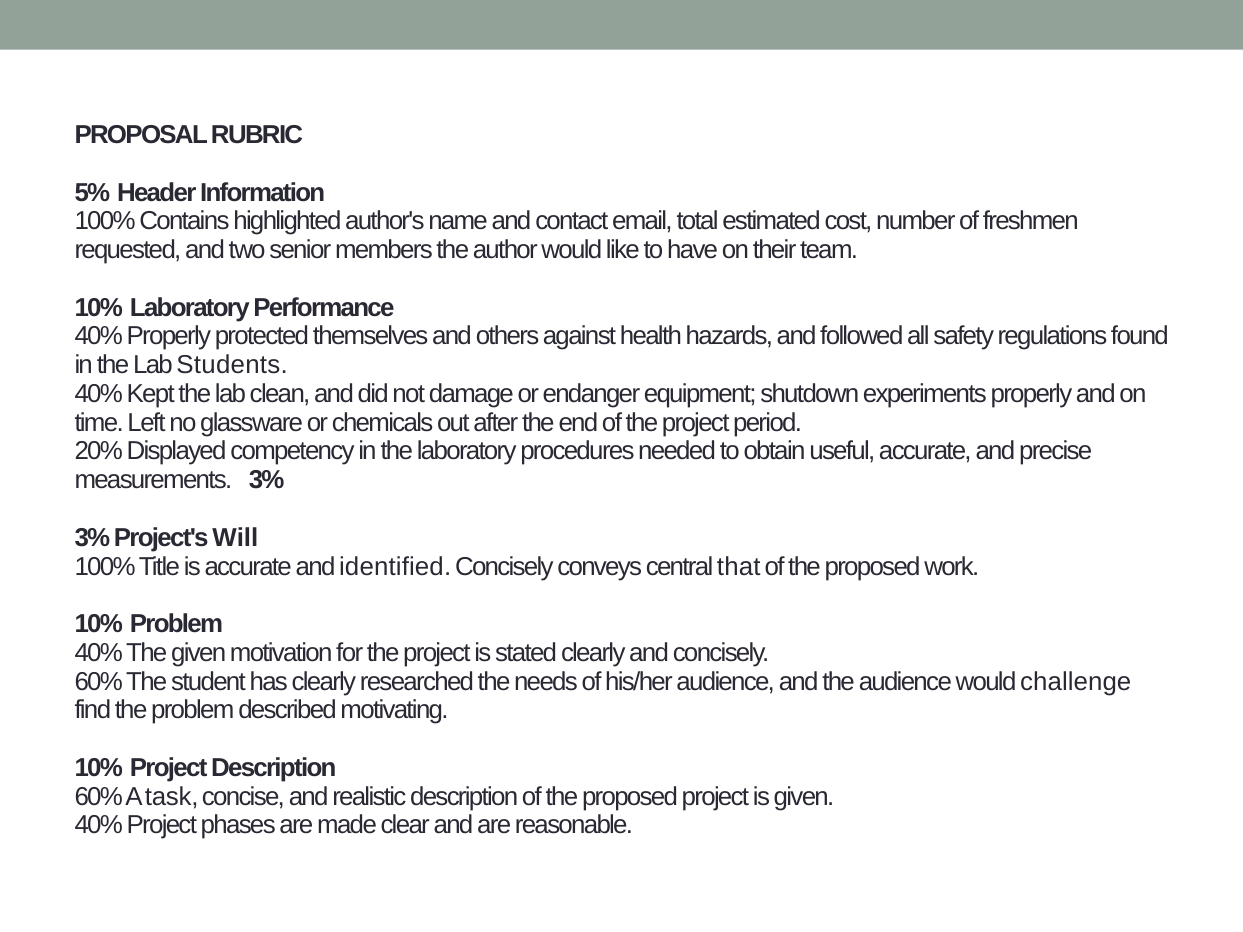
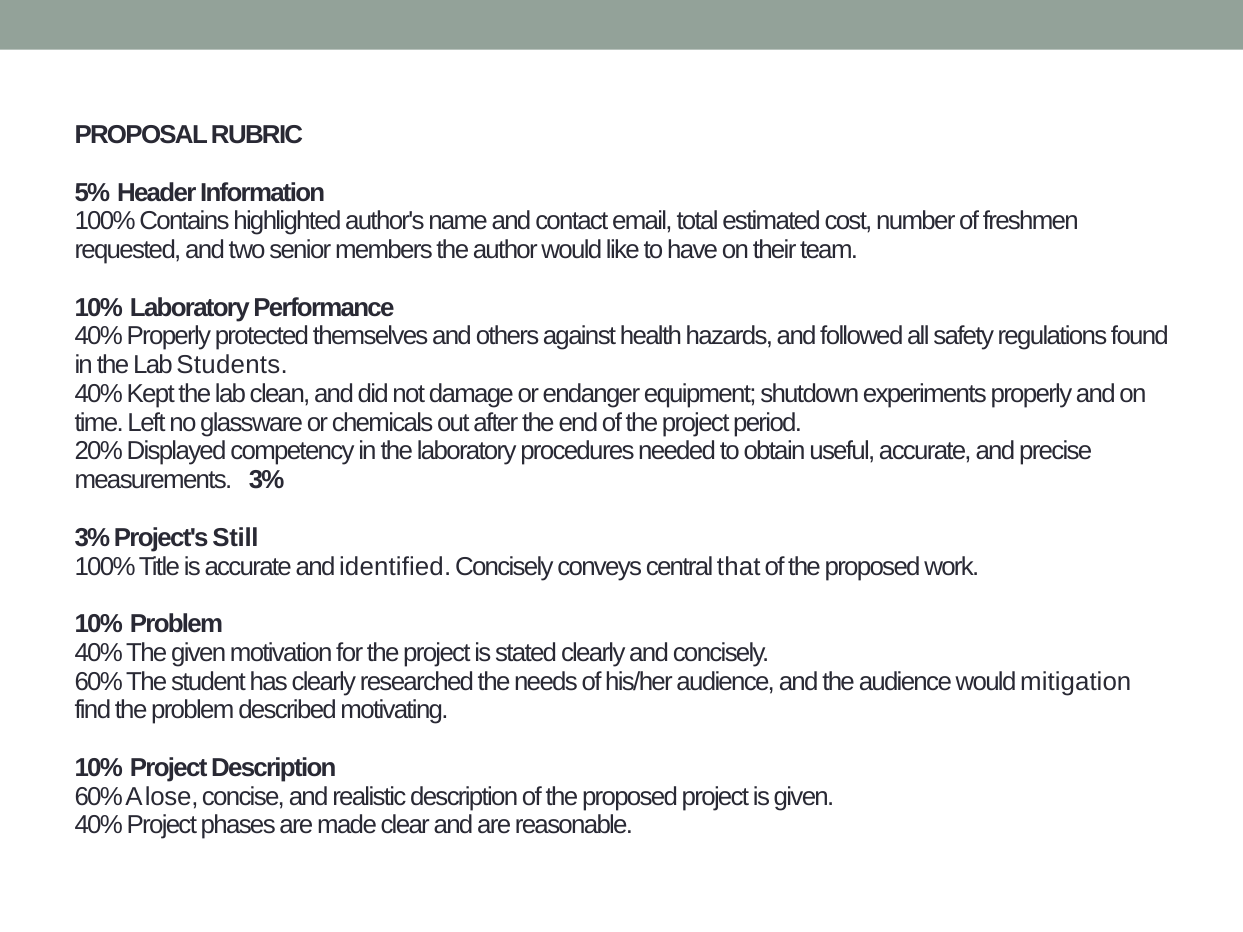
Will: Will -> Still (235, 538)
challenge: challenge -> mitigation (1076, 682)
task: task -> lose (172, 797)
